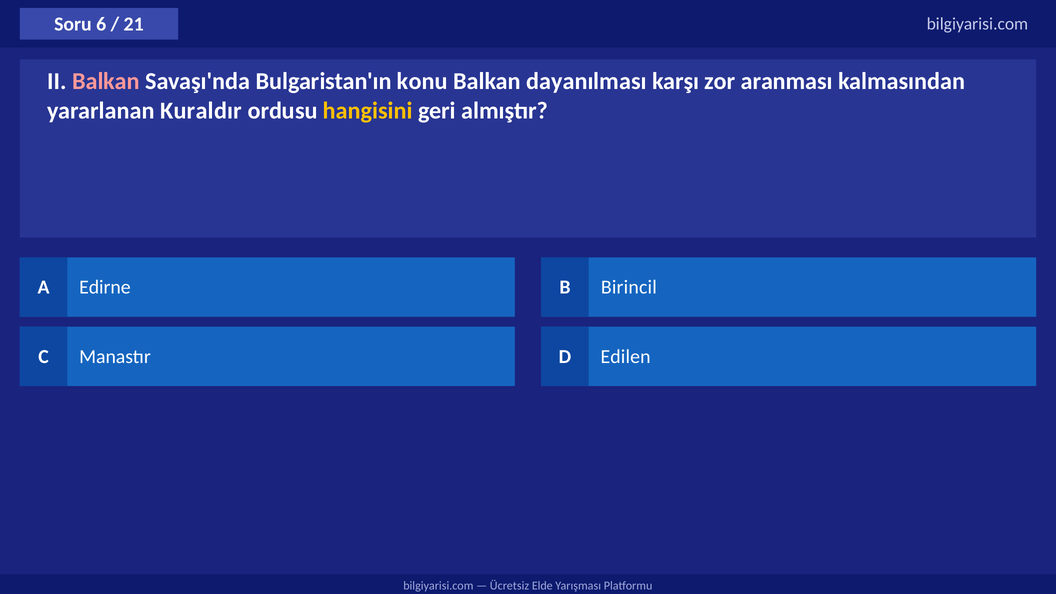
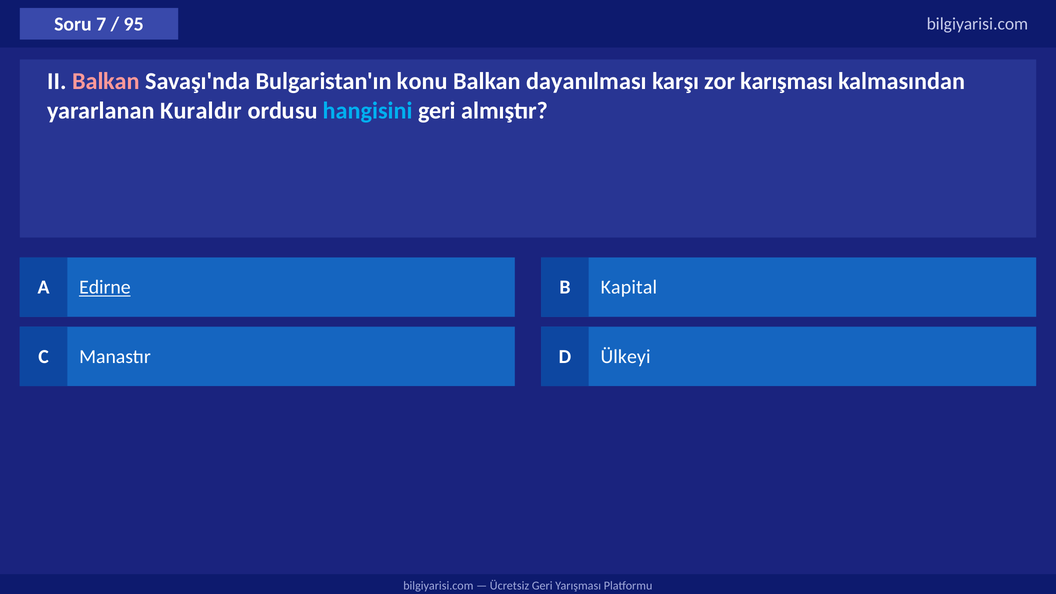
6: 6 -> 7 (101, 24)
21: 21 -> 95 (134, 24)
aranması: aranması -> karışması (787, 81)
hangisini colour: yellow -> light blue (368, 111)
Edirne underline: none -> present (105, 287)
Birincil: Birincil -> Kapital (629, 287)
Edilen: Edilen -> Ülkeyi (626, 357)
Ücretsiz Elde: Elde -> Geri (542, 586)
